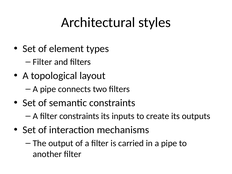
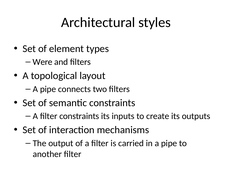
Filter: Filter -> Were (43, 62)
